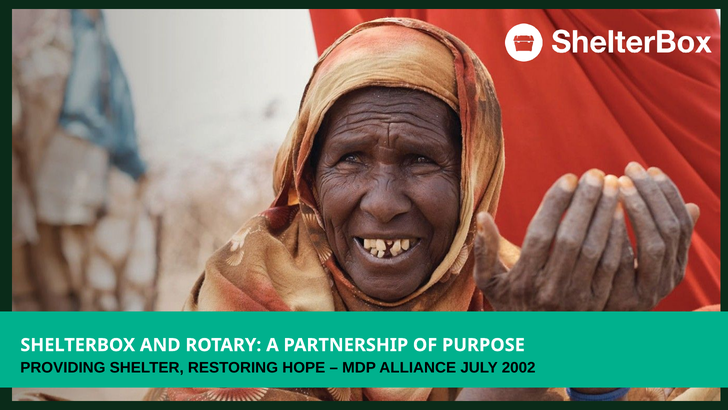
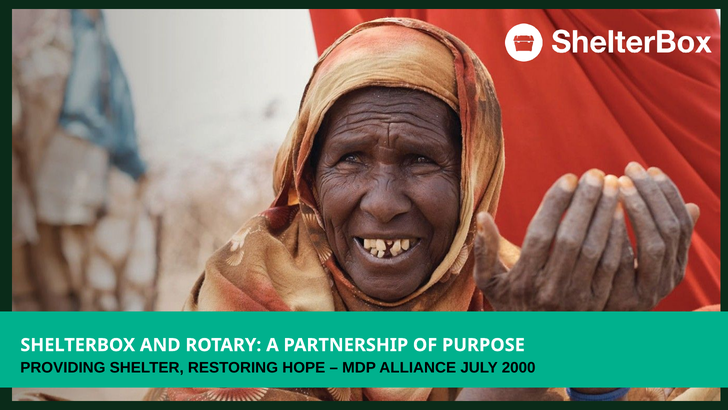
2002: 2002 -> 2000 (519, 367)
